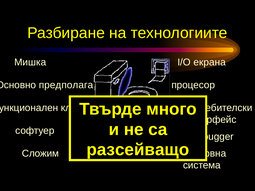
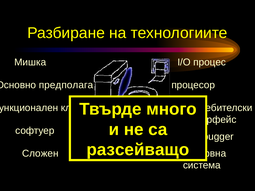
екрана: екрана -> процес (210, 62)
Сложим: Сложим -> Сложен (40, 154)
